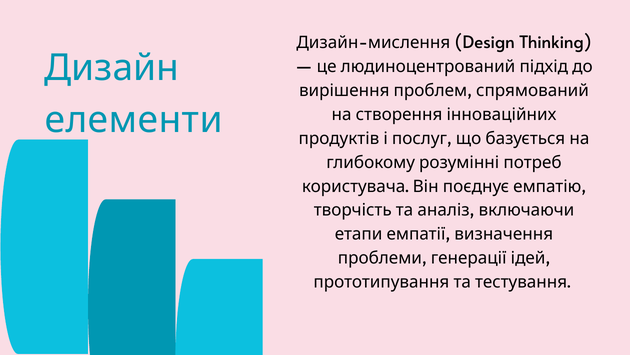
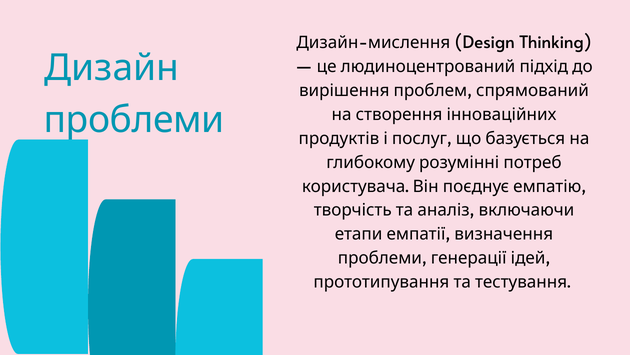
елементи: елементи -> проблеми (134, 120)
